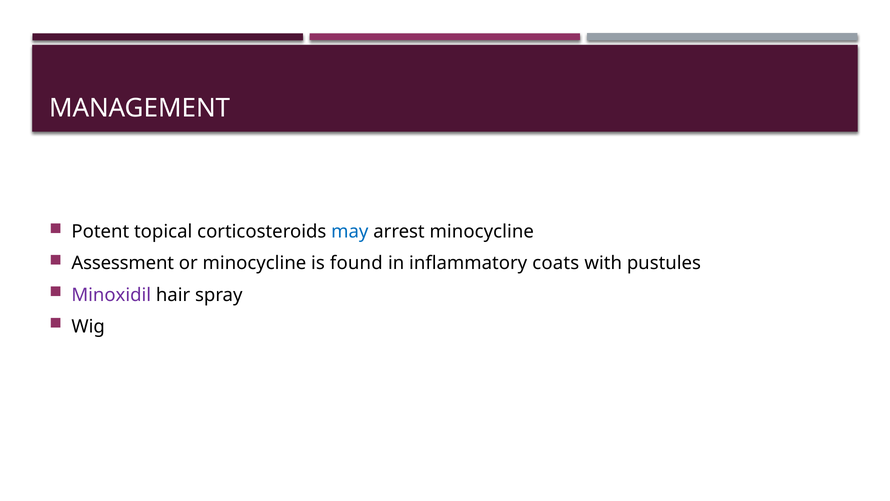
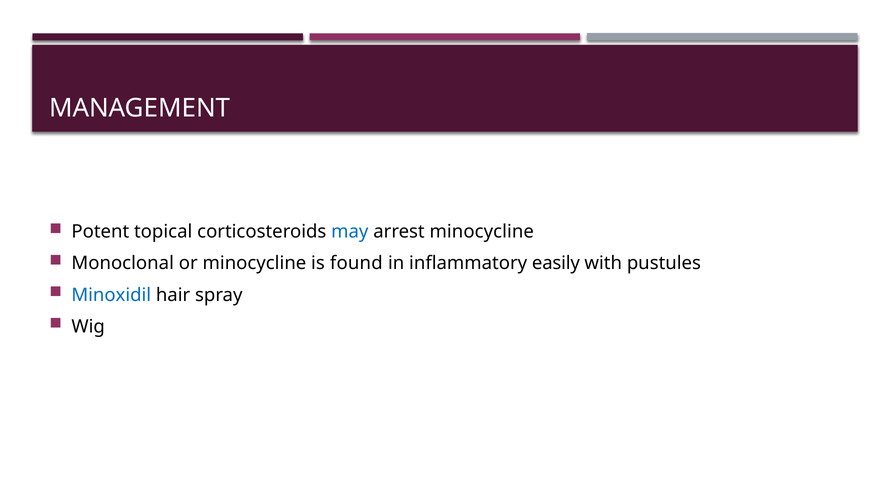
Assessment: Assessment -> Monoclonal (123, 263)
coats: coats -> easily (556, 263)
Minoxidil colour: purple -> blue (111, 295)
